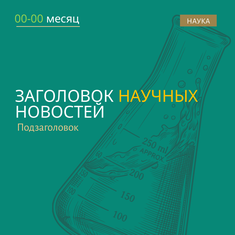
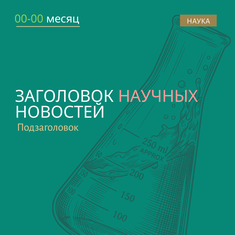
НАУЧНЫХ colour: yellow -> pink (158, 96)
